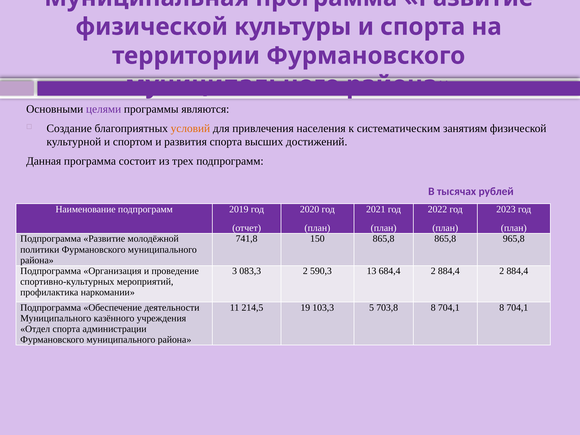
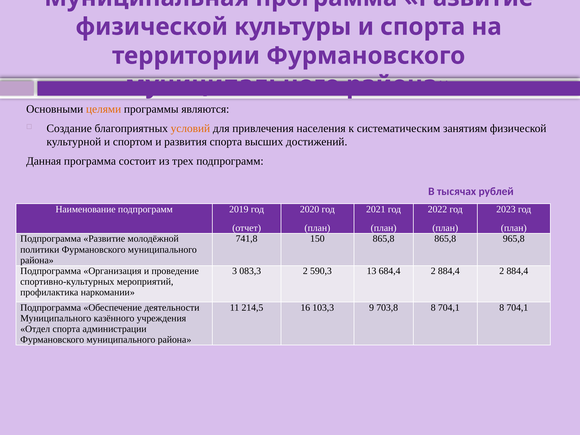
целями colour: purple -> orange (104, 109)
19: 19 -> 16 (305, 308)
5: 5 -> 9 (372, 308)
